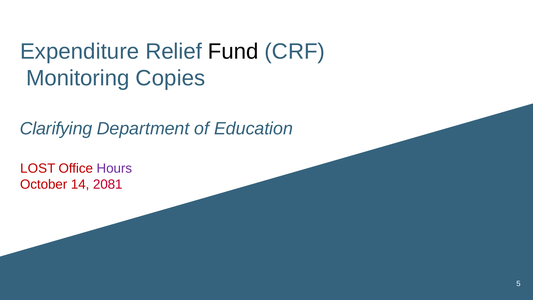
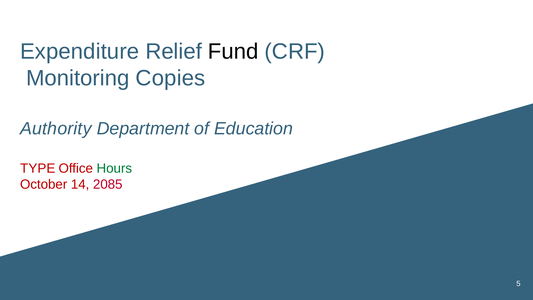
Clarifying: Clarifying -> Authority (56, 129)
LOST: LOST -> TYPE (38, 168)
Hours colour: purple -> green (114, 168)
2081: 2081 -> 2085 (108, 184)
